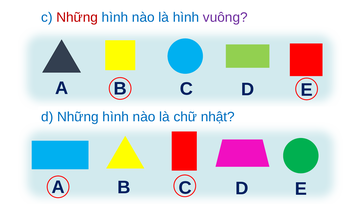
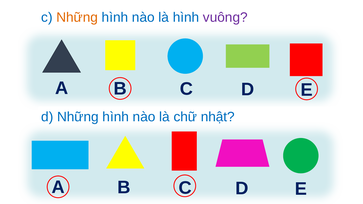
Những colour: red -> orange (77, 17)
